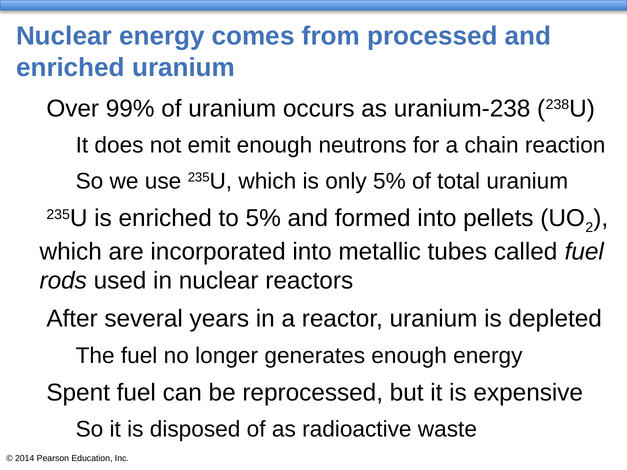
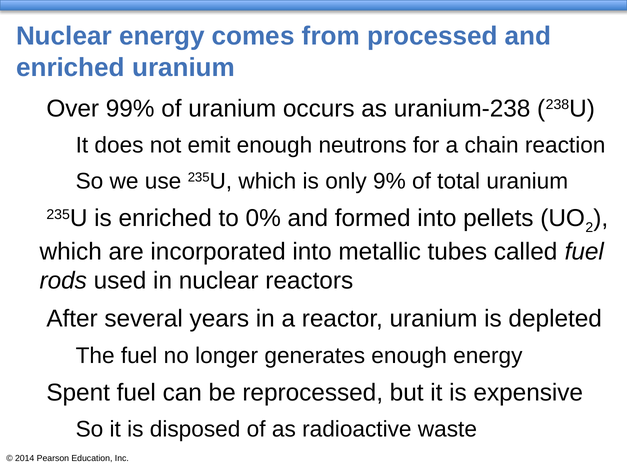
only 5%: 5% -> 9% (389, 181)
to 5%: 5% -> 0% (263, 218)
